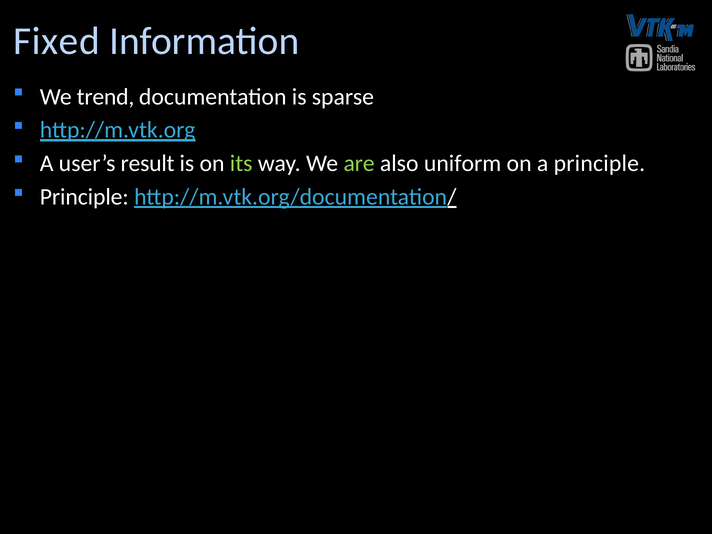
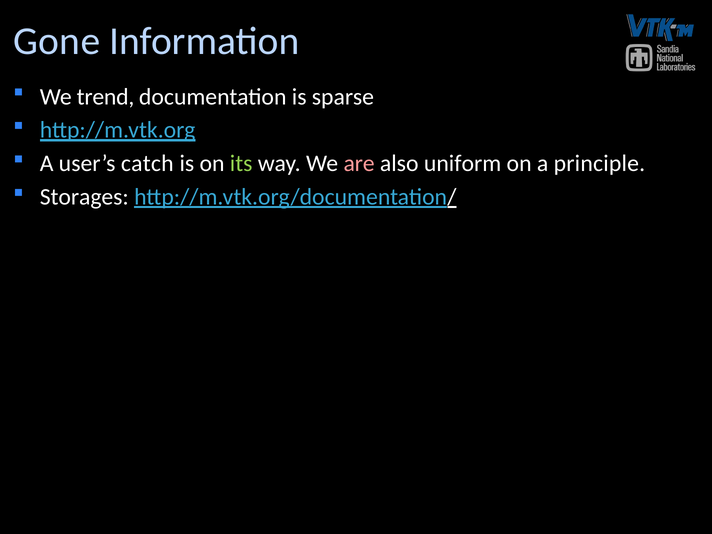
Fixed: Fixed -> Gone (57, 41)
result: result -> catch (147, 164)
are colour: light green -> pink (359, 164)
Principle: Principle -> Storages (84, 197)
